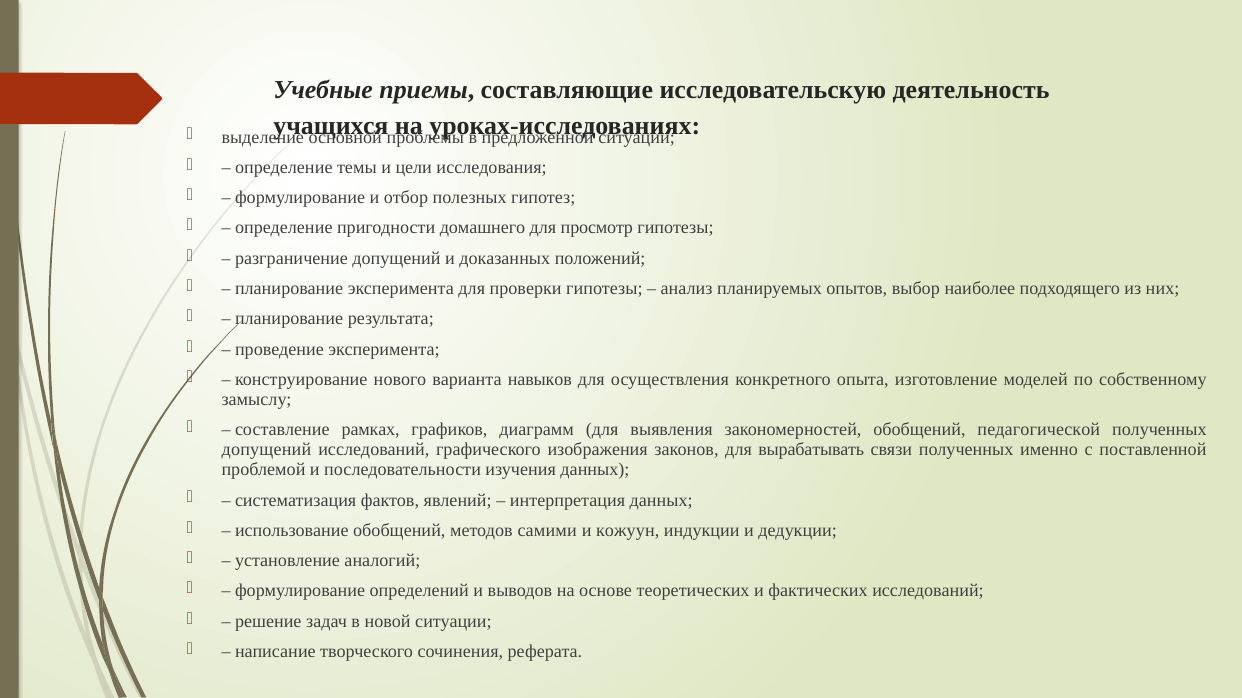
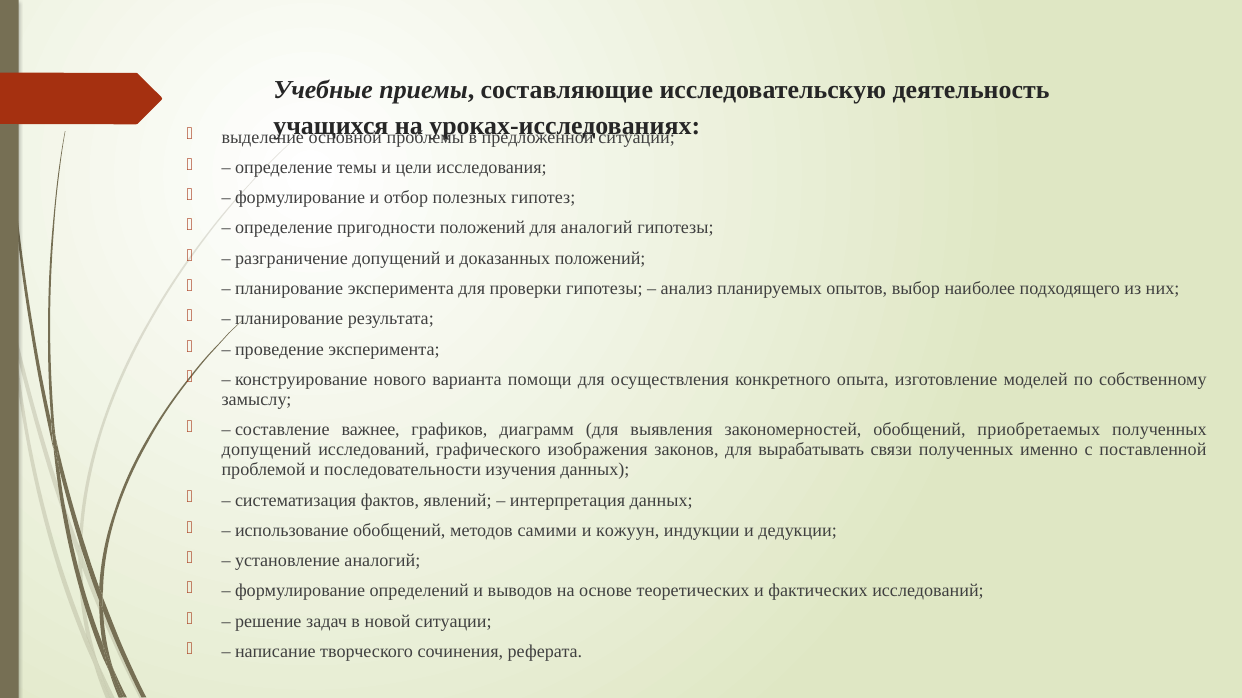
пригодности домашнего: домашнего -> положений (483, 228)
для просмотр: просмотр -> аналогий (597, 228)
навыков: навыков -> помощи (540, 380)
рамках: рамках -> важнее (371, 430)
педагогической: педагогической -> приобретаемых (1039, 430)
